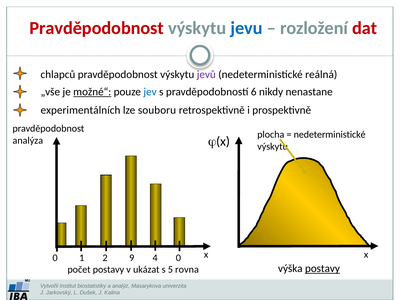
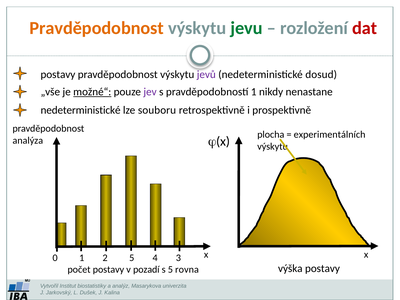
Pravděpodobnost colour: red -> orange (97, 28)
jevu colour: blue -> green (247, 28)
chlapců: chlapců -> postavy (58, 74)
reálná: reálná -> dosud (321, 74)
jev colour: blue -> purple (150, 92)
pravděpodobností 6: 6 -> 1 (254, 92)
experimentálních: experimentálních -> nedeterministické (81, 110)
nedeterministické: nedeterministické -> experimentálních (330, 134)
2 9: 9 -> 5 (132, 258)
4 0: 0 -> 3 (178, 258)
postavy underline: present -> none (322, 269)
ukázat: ukázat -> pozadí (146, 270)
